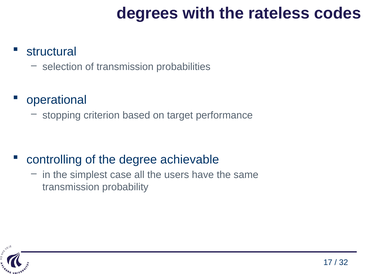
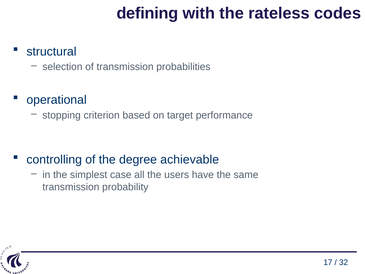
degrees: degrees -> defining (147, 13)
